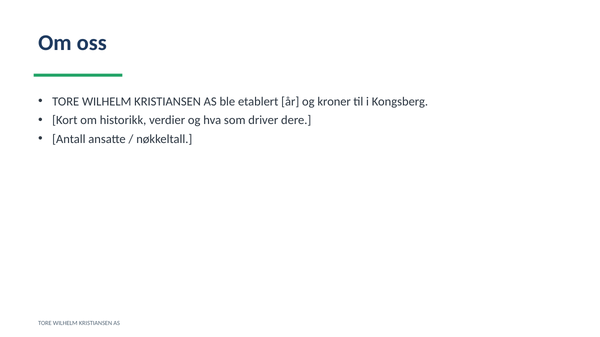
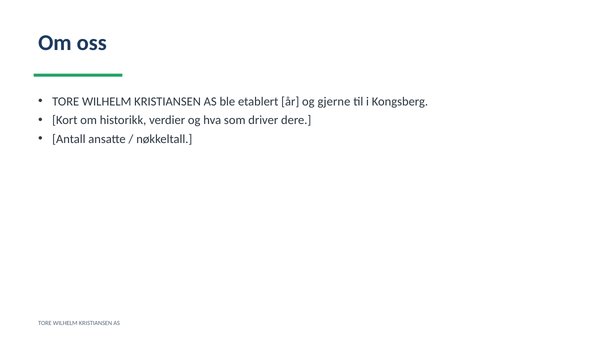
kroner: kroner -> gjerne (334, 102)
